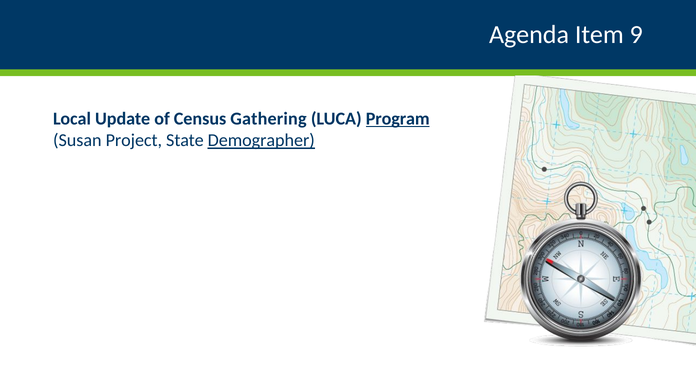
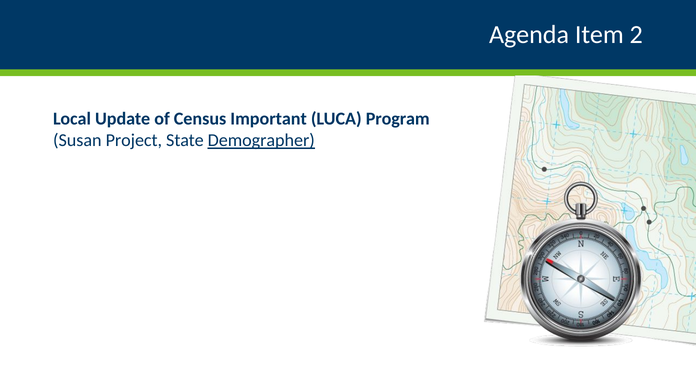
9: 9 -> 2 (636, 35)
Gathering: Gathering -> Important (269, 119)
Program underline: present -> none (398, 119)
